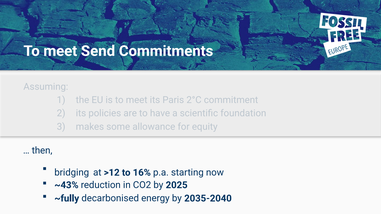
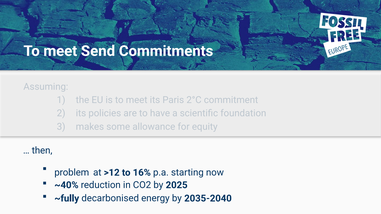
bridging: bridging -> problem (72, 173)
~43%: ~43% -> ~40% (66, 185)
